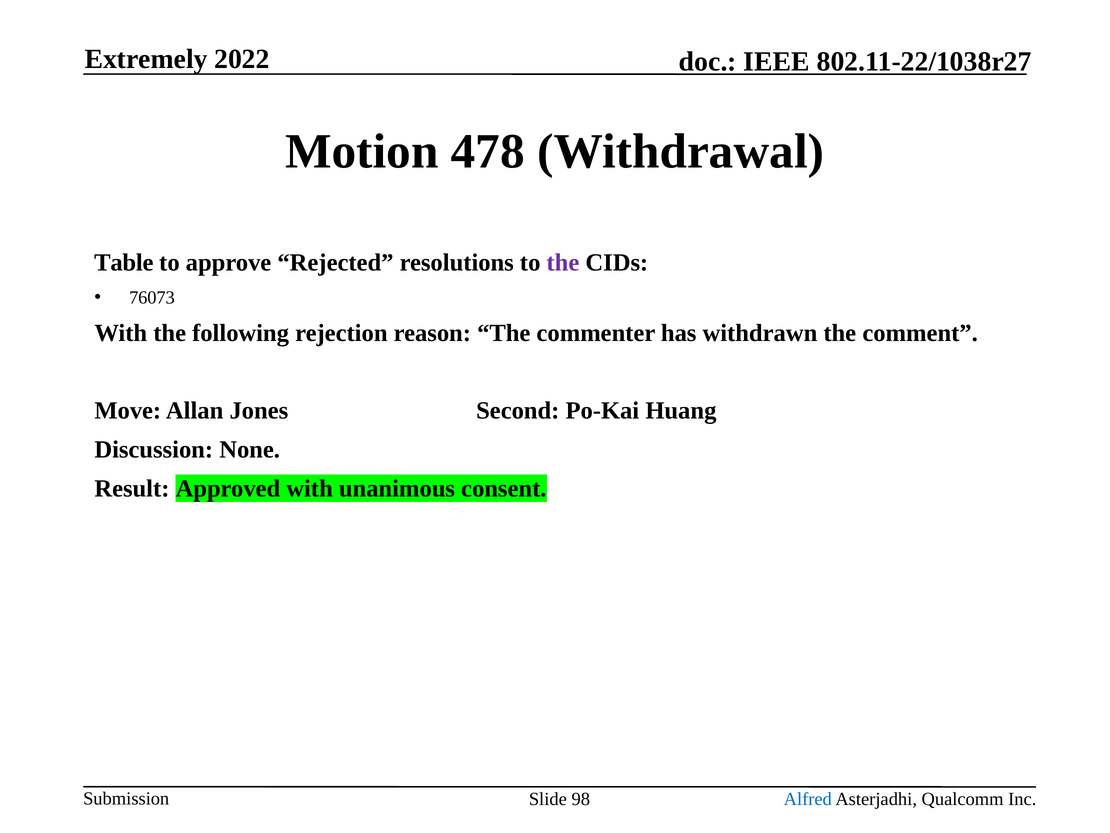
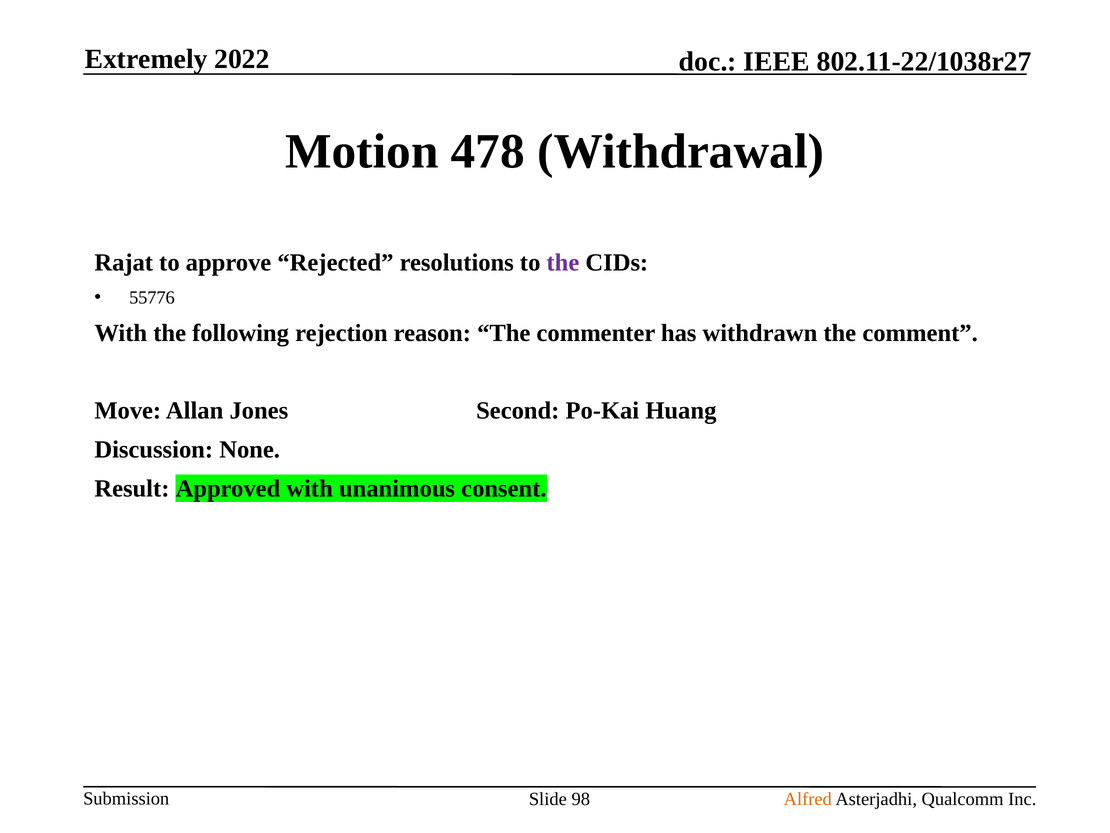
Table: Table -> Rajat (124, 263)
76073: 76073 -> 55776 (152, 297)
Alfred colour: blue -> orange (808, 798)
